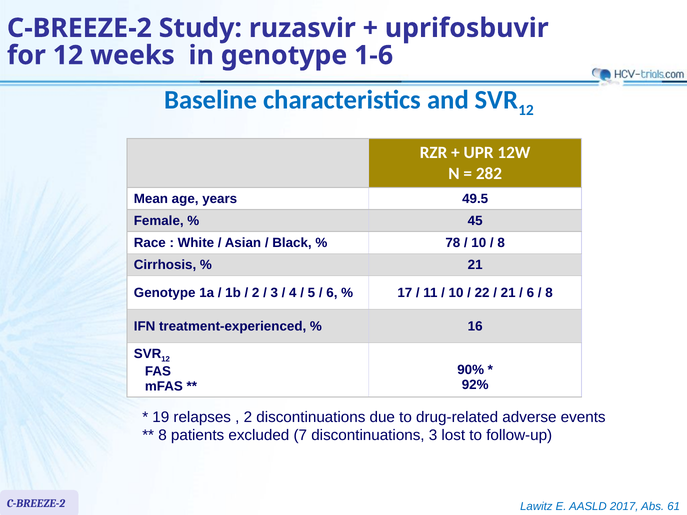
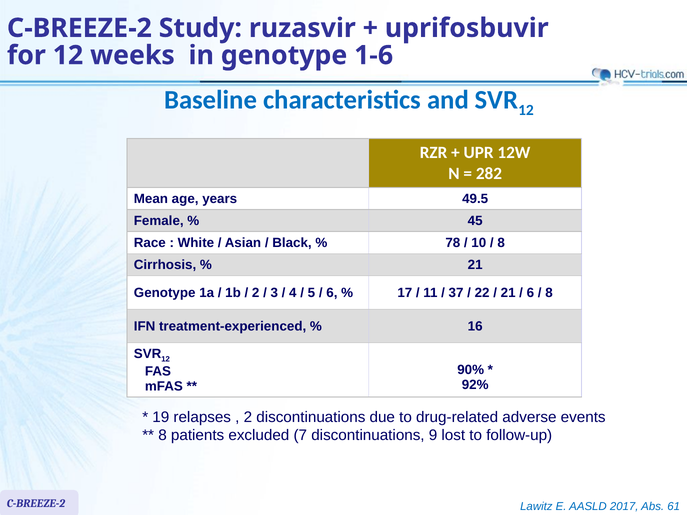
10: 10 -> 37 (456, 293)
discontinuations 3: 3 -> 9 (433, 436)
